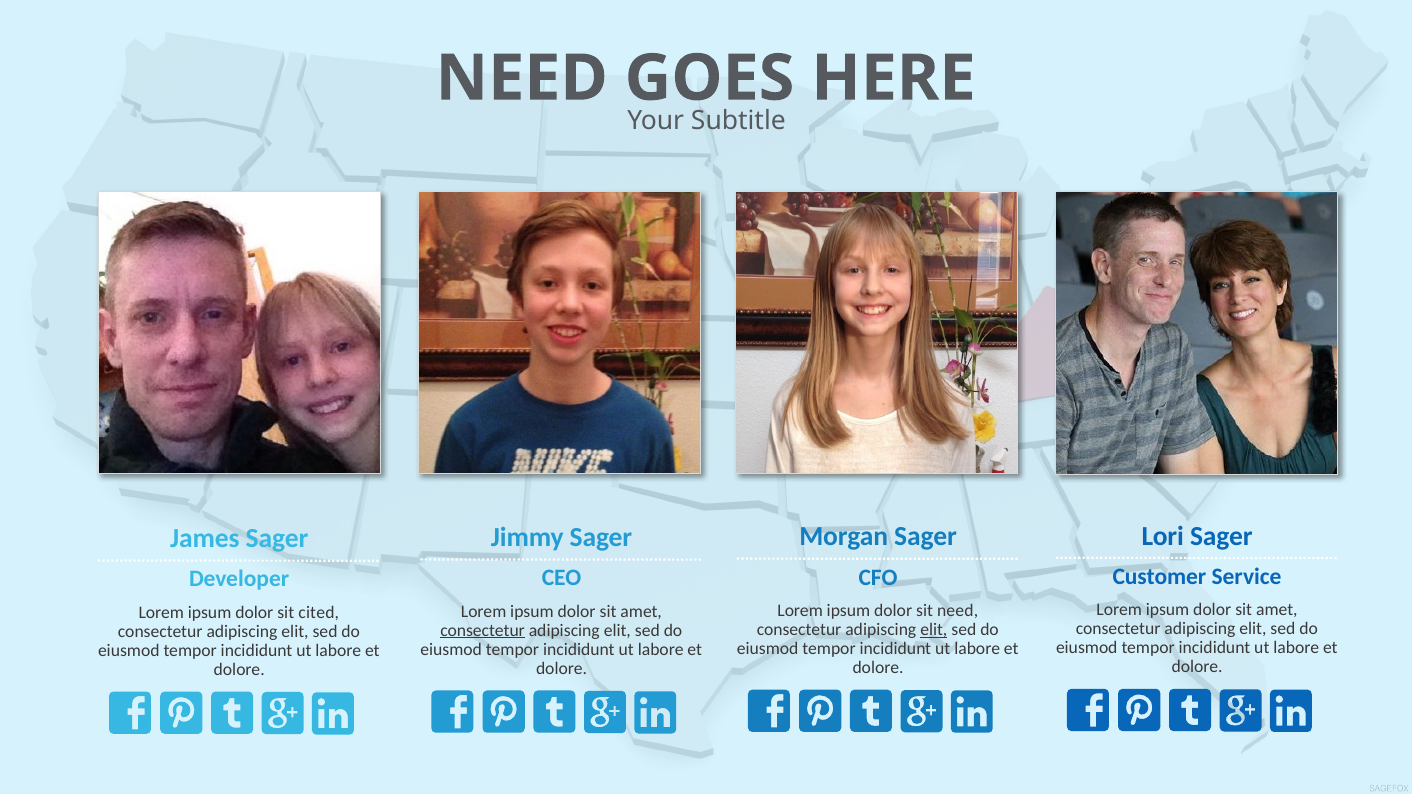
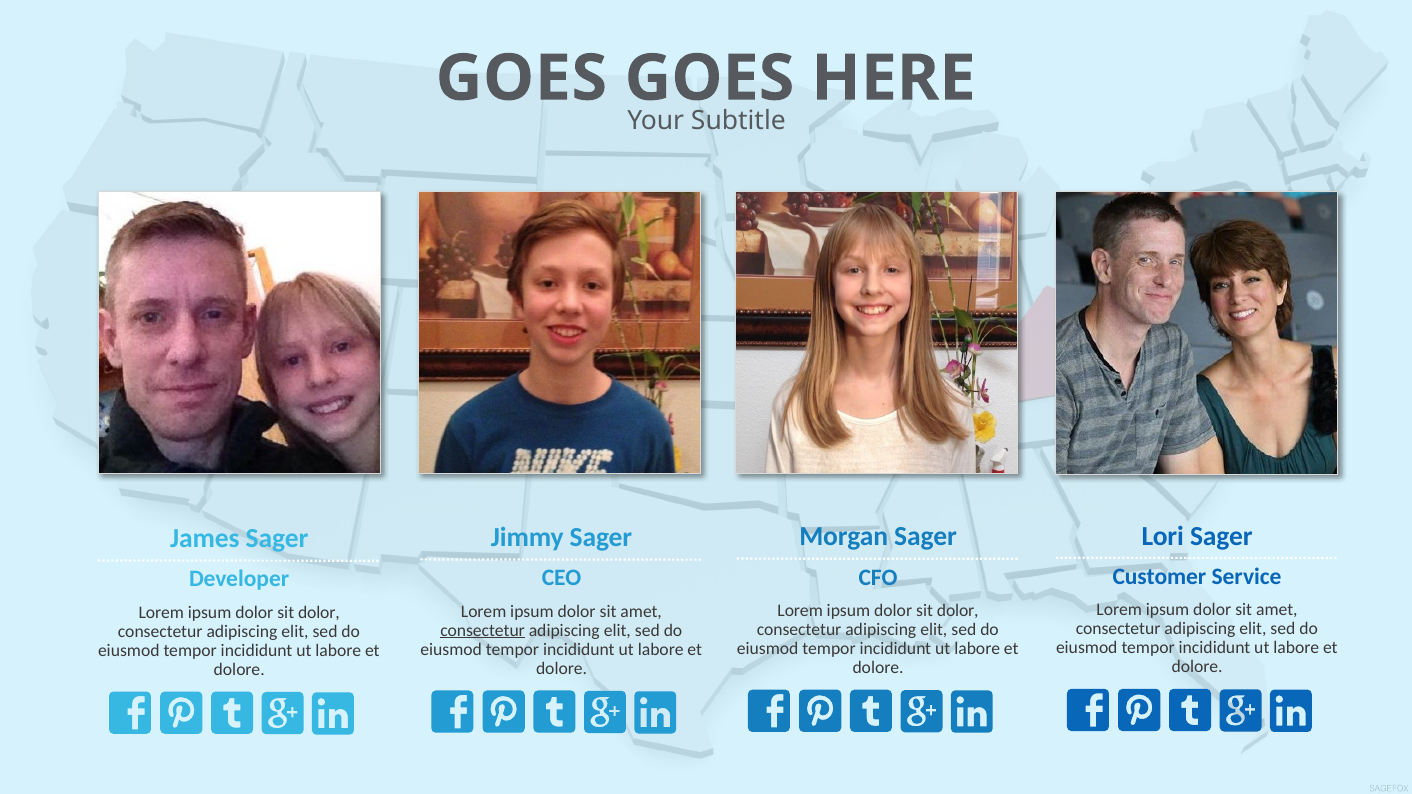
NEED: NEED -> GOES (521, 78)
need: need -> dolor (958, 611)
cited: cited -> dolor (319, 613)
elit underline: present -> none (934, 630)
